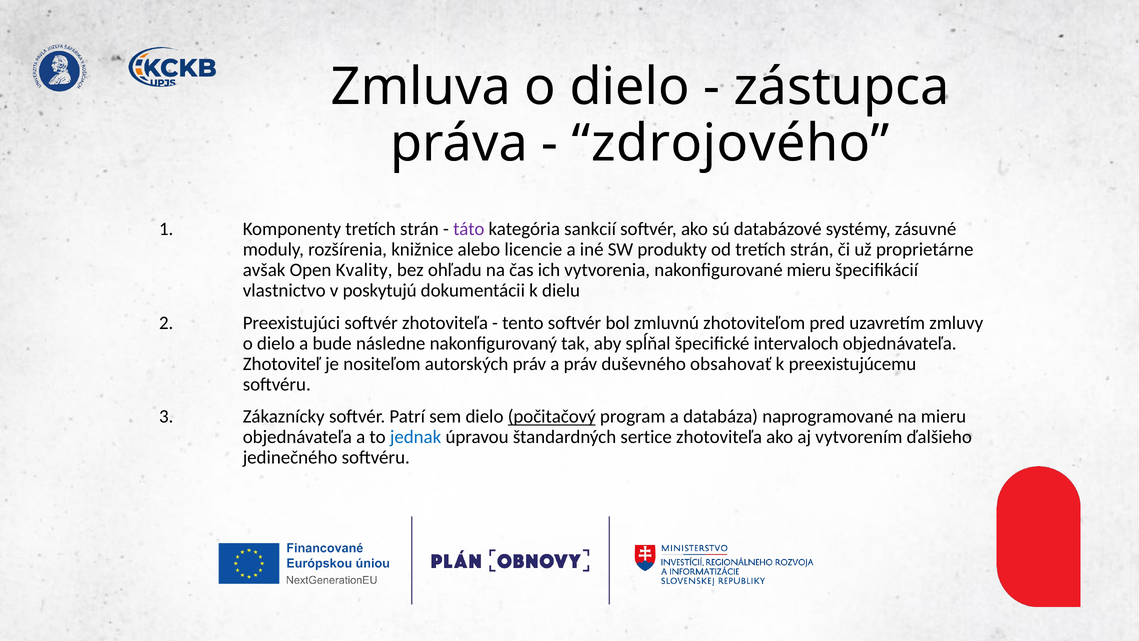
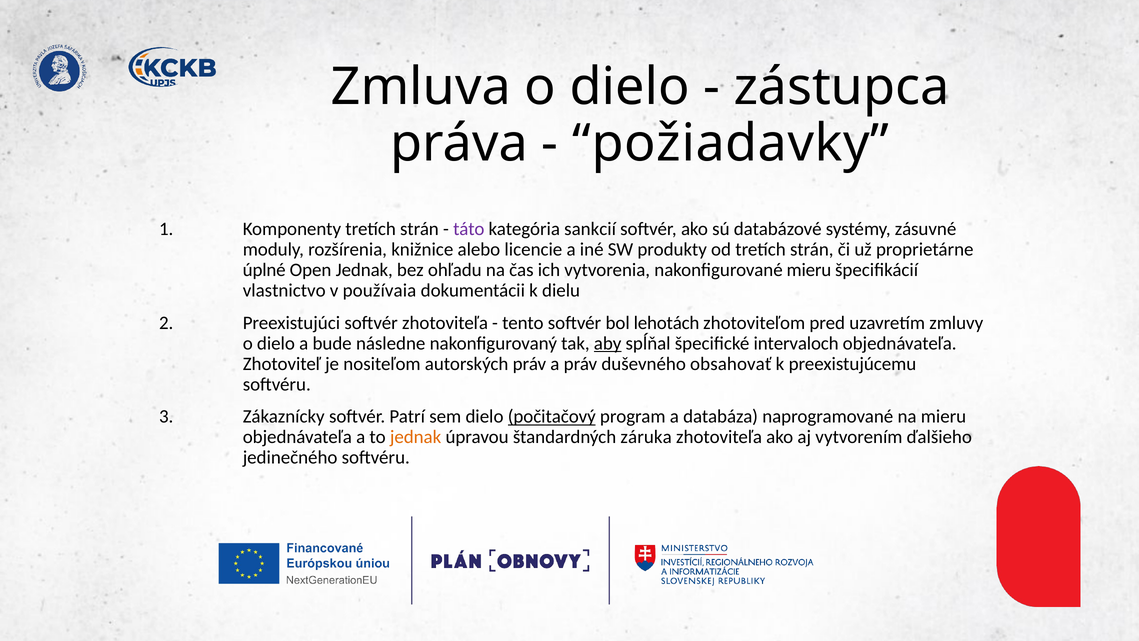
zdrojového: zdrojového -> požiadavky (731, 143)
avšak: avšak -> úplné (264, 270)
Open Kvality: Kvality -> Jednak (364, 270)
poskytujú: poskytujú -> používaia (380, 290)
zmluvnú: zmluvnú -> lehotách (667, 323)
aby underline: none -> present (608, 343)
jednak colour: blue -> orange (416, 437)
sertice: sertice -> záruka (646, 437)
